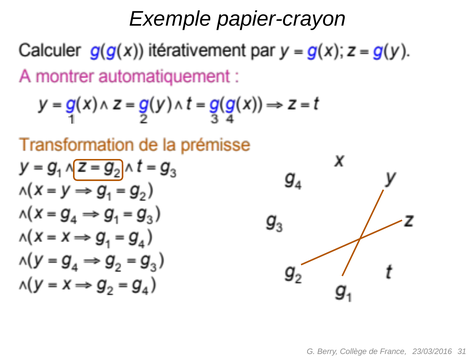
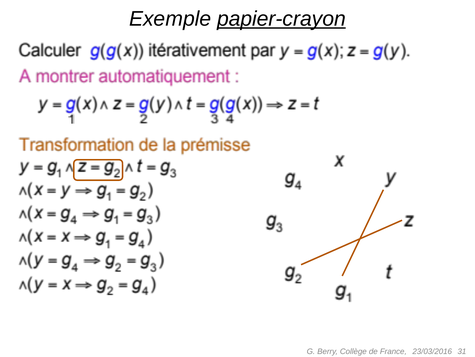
papier-crayon underline: none -> present (281, 19)
